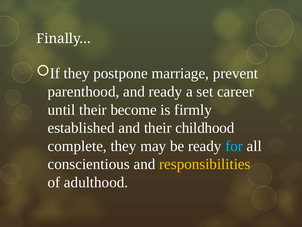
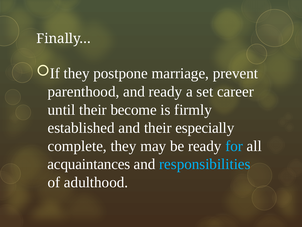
childhood: childhood -> especially (205, 128)
conscientious: conscientious -> acquaintances (89, 164)
responsibilities colour: yellow -> light blue (205, 164)
